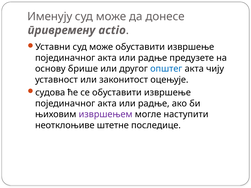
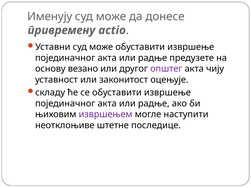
брише: брише -> везано (83, 69)
општег colour: blue -> purple (166, 69)
судова: судова -> складу (50, 93)
